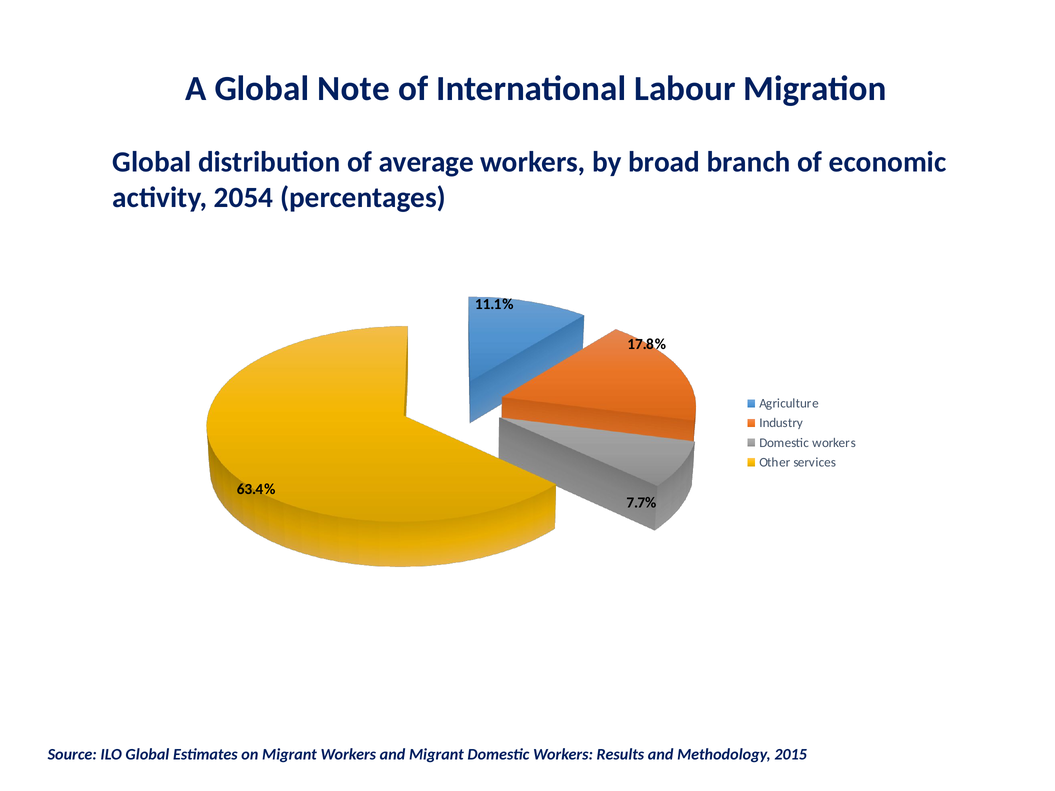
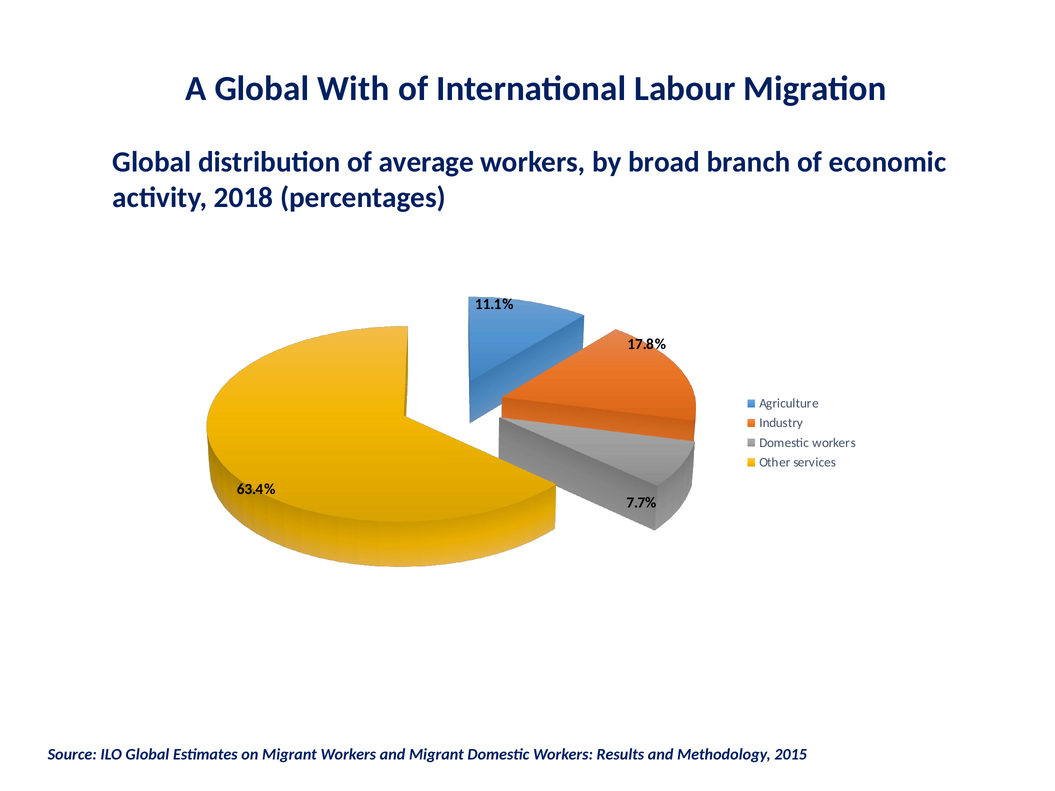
Note: Note -> With (354, 89)
2054: 2054 -> 2018 (244, 197)
